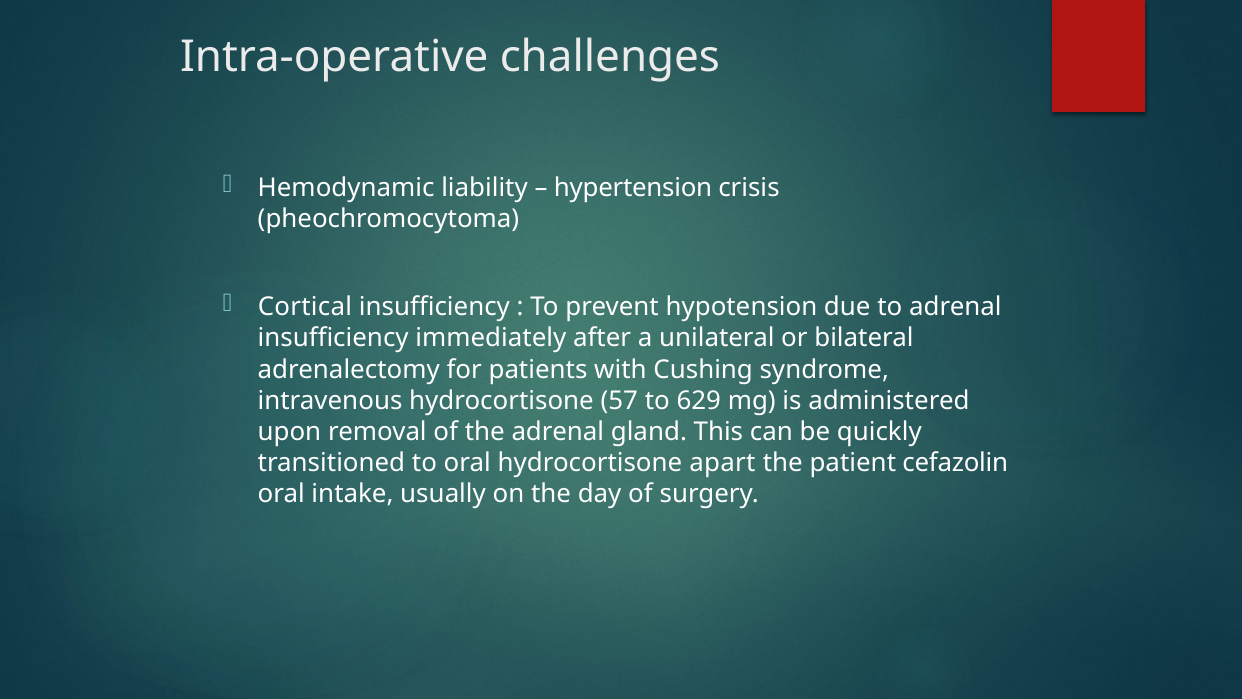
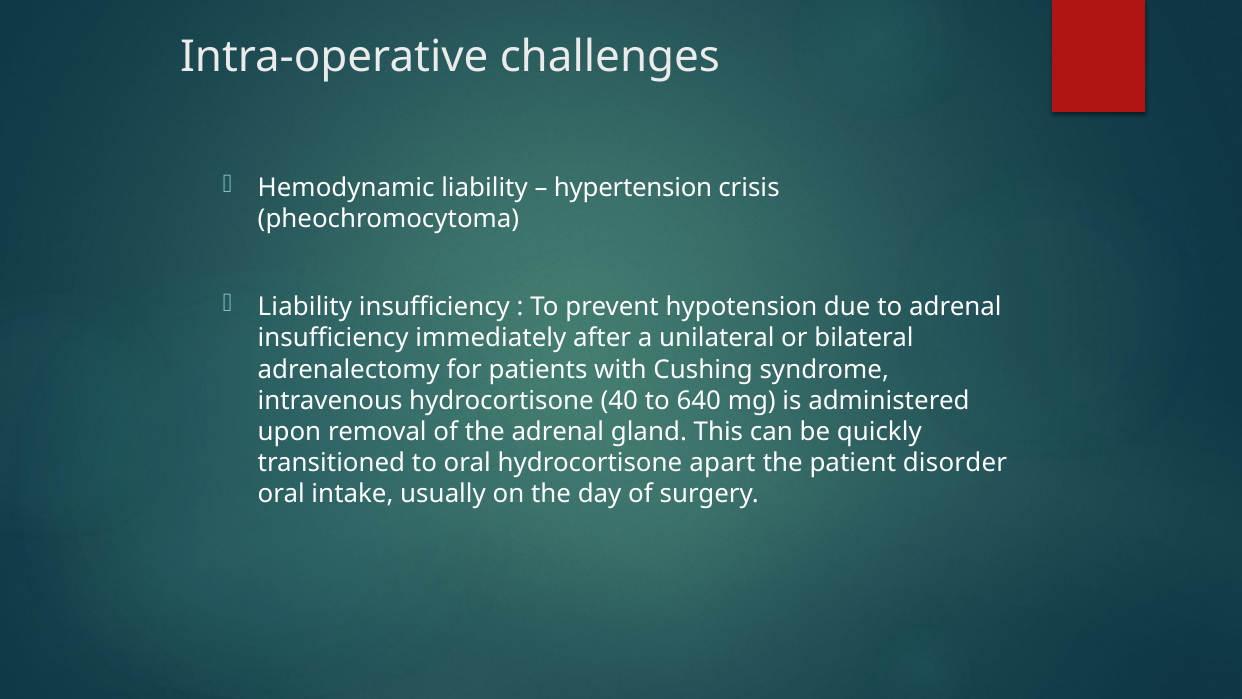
Cortical: Cortical -> Liability (305, 307)
57: 57 -> 40 (619, 400)
629: 629 -> 640 (699, 400)
cefazolin: cefazolin -> disorder (955, 463)
